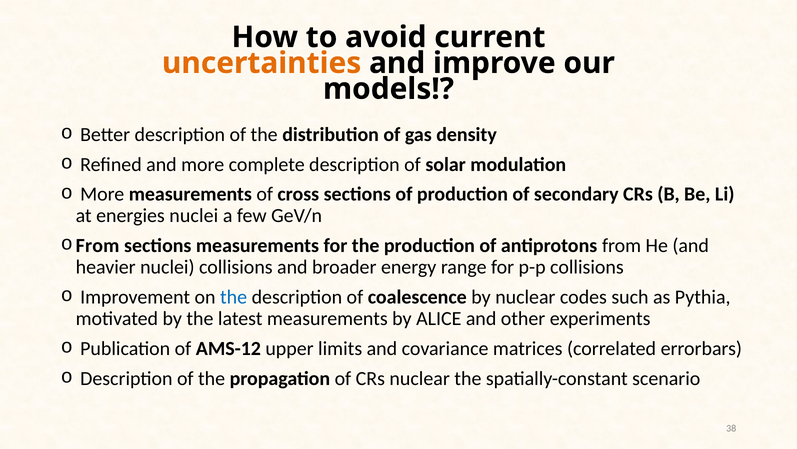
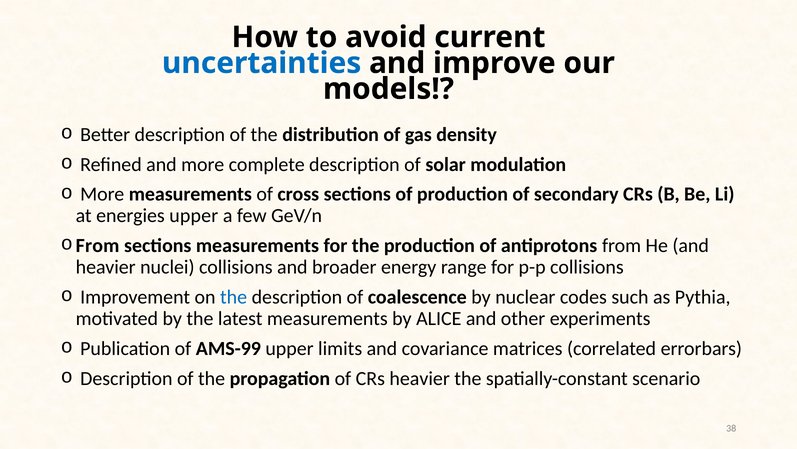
uncertainties colour: orange -> blue (262, 63)
energies nuclei: nuclei -> upper (194, 216)
AMS-12: AMS-12 -> AMS-99 (228, 348)
CRs nuclear: nuclear -> heavier (420, 378)
